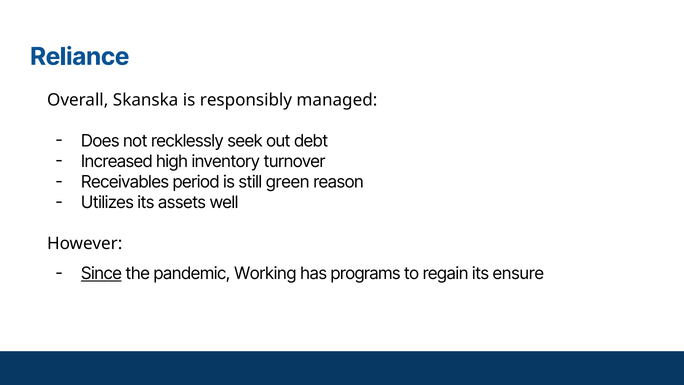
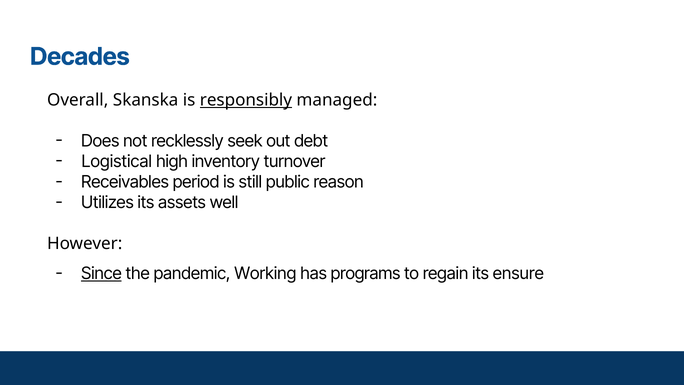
Reliance: Reliance -> Decades (80, 57)
responsibly underline: none -> present (246, 100)
Increased: Increased -> Logistical (117, 161)
green: green -> public (288, 182)
